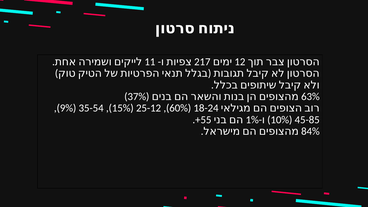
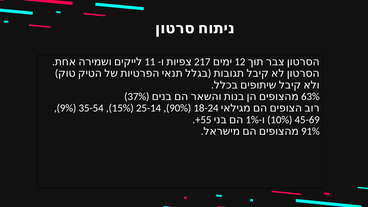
25-12: 25-12 -> 25-14 (149, 108)
60%: 60% -> 90% (179, 108)
45-85: 45-85 -> 45-69 (307, 120)
84%: 84% -> 91% (310, 131)
